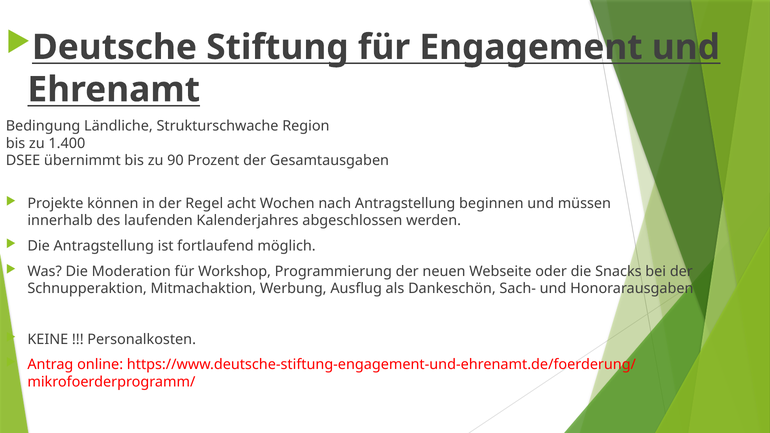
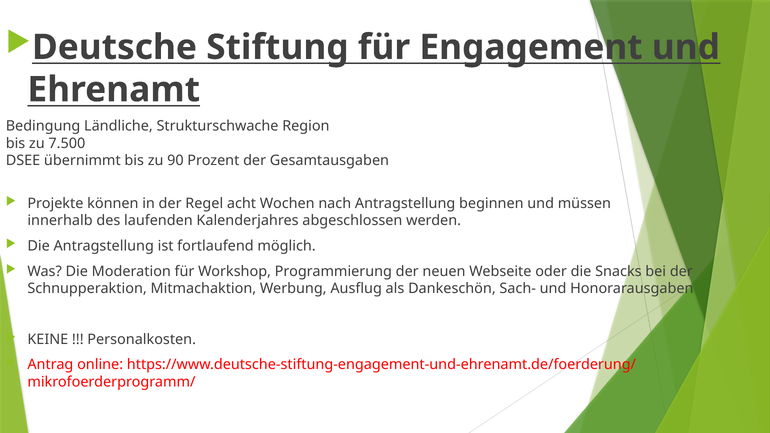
1.400: 1.400 -> 7.500 (67, 143)
